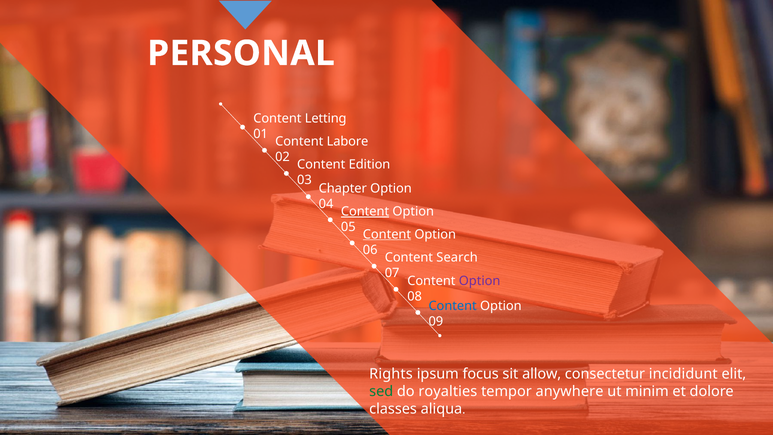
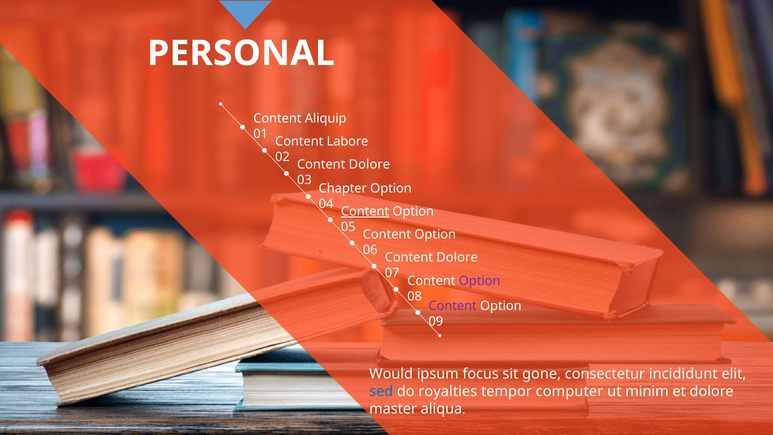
Letting: Letting -> Aliquip (326, 119)
Edition: Edition -> Dolore (369, 165)
Content underline: present -> none (387, 234)
Search: Search -> Dolore (457, 258)
Content colour: blue -> purple (453, 306)
Rights: Rights -> Would (391, 374)
allow: allow -> gone (542, 374)
sed colour: green -> blue (381, 391)
anywhere: anywhere -> computer (569, 391)
classes: classes -> master (393, 409)
